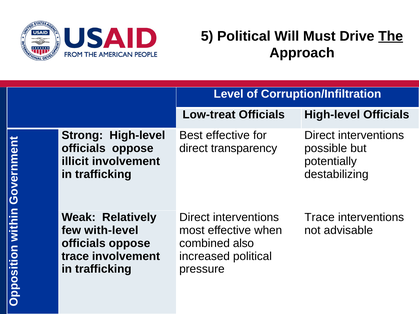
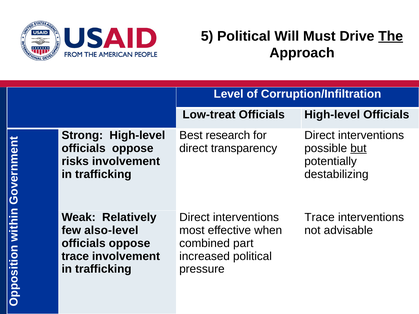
Best effective: effective -> research (228, 135)
but underline: none -> present (358, 148)
illicit: illicit -> risks (75, 161)
with-level: with-level -> also-level (111, 230)
also: also -> part (243, 243)
